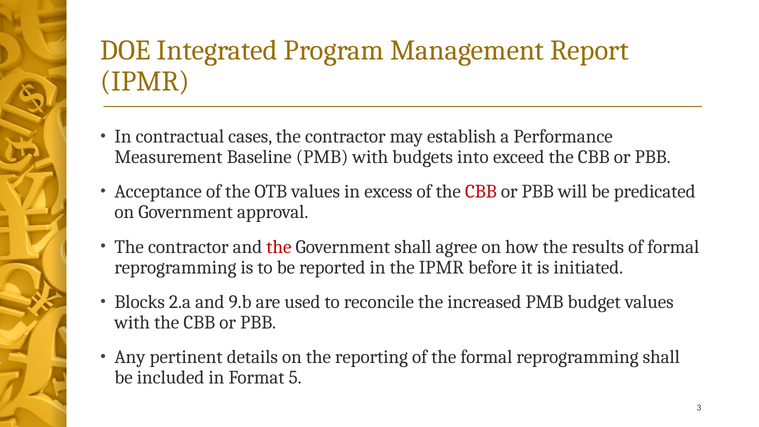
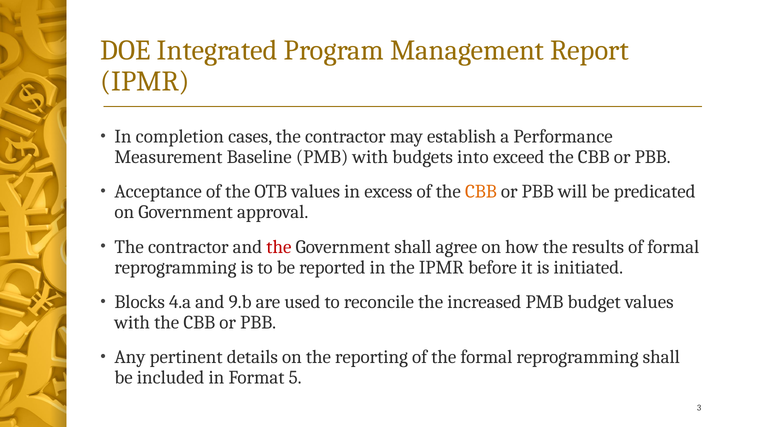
contractual: contractual -> completion (180, 136)
CBB colour: red -> orange (481, 192)
2.a: 2.a -> 4.a (180, 302)
